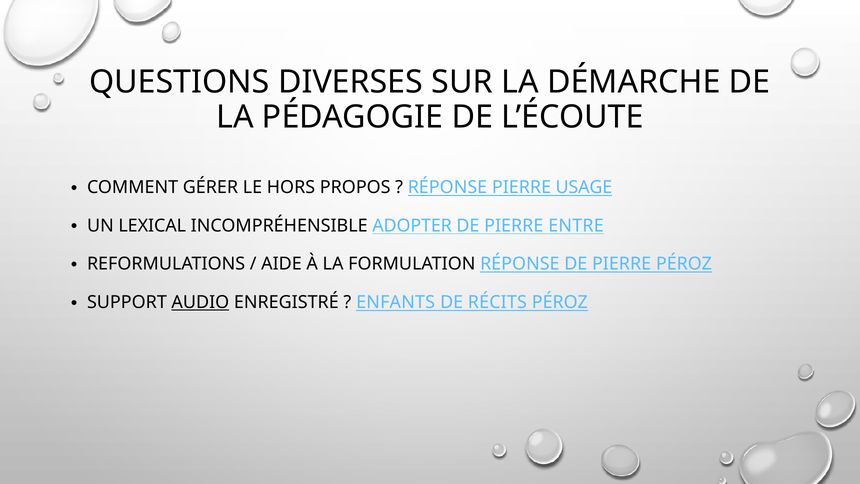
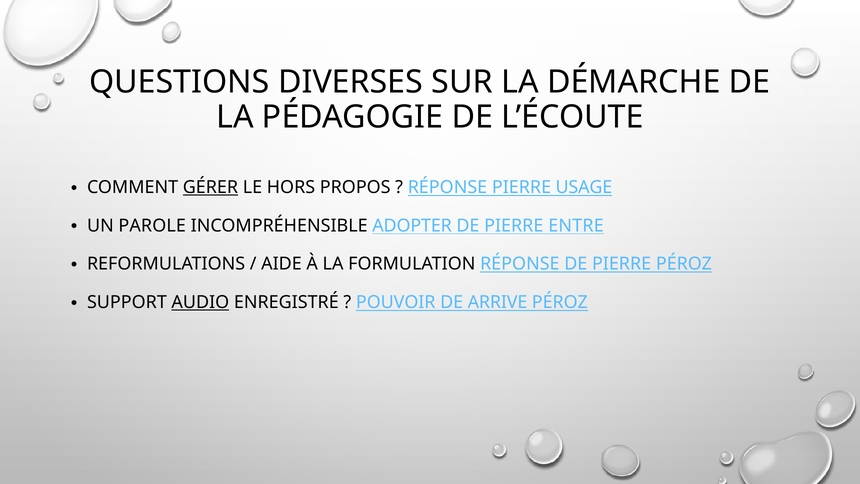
GÉRER underline: none -> present (210, 187)
LEXICAL: LEXICAL -> PAROLE (152, 225)
ENFANTS: ENFANTS -> POUVOIR (396, 302)
RÉCITS: RÉCITS -> ARRIVE (498, 302)
